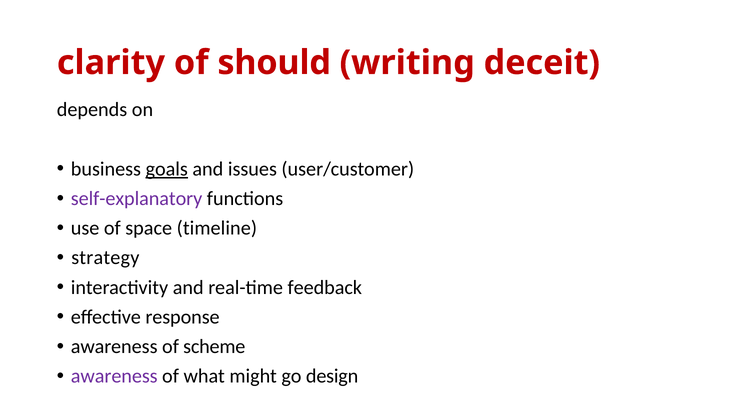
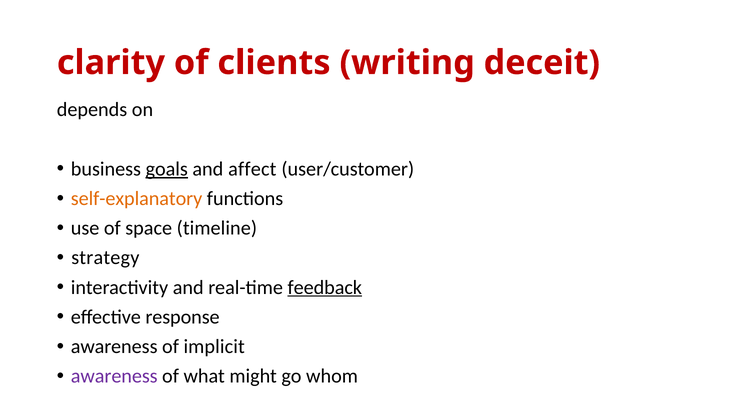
should: should -> clients (274, 63)
issues: issues -> affect (252, 169)
self-explanatory colour: purple -> orange (137, 198)
feedback underline: none -> present (325, 287)
scheme: scheme -> implicit (214, 346)
design: design -> whom (332, 376)
